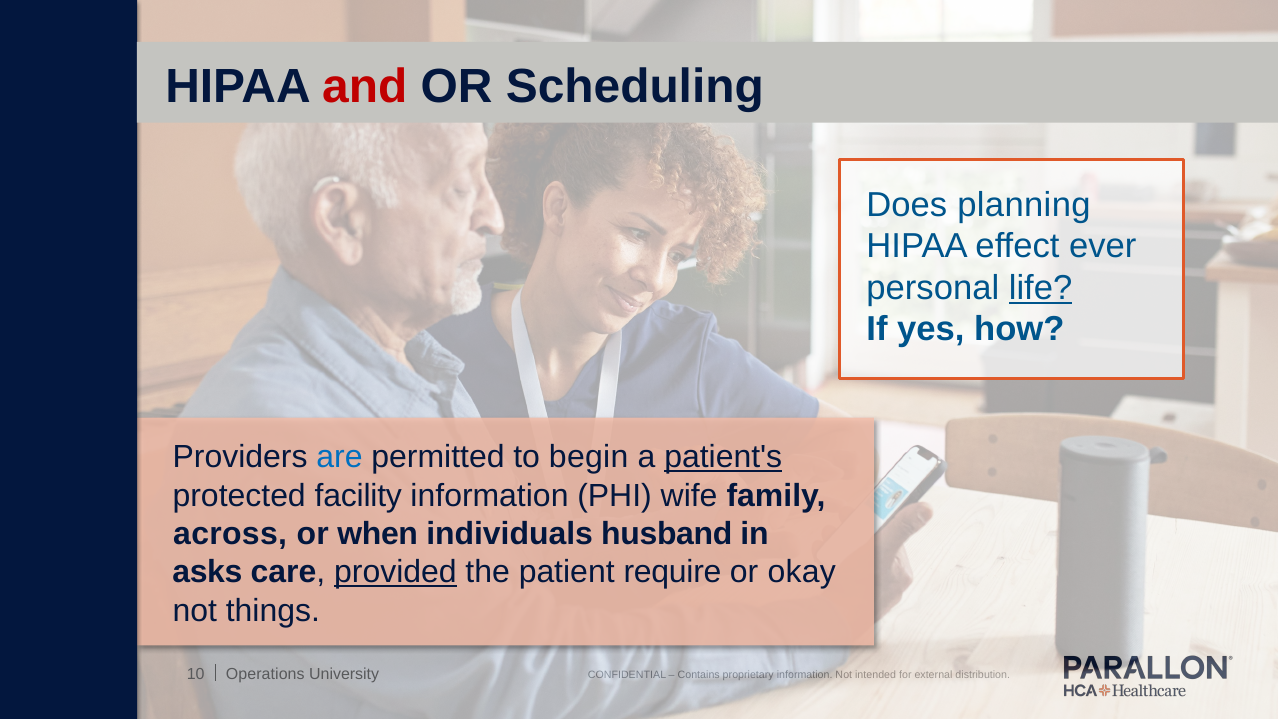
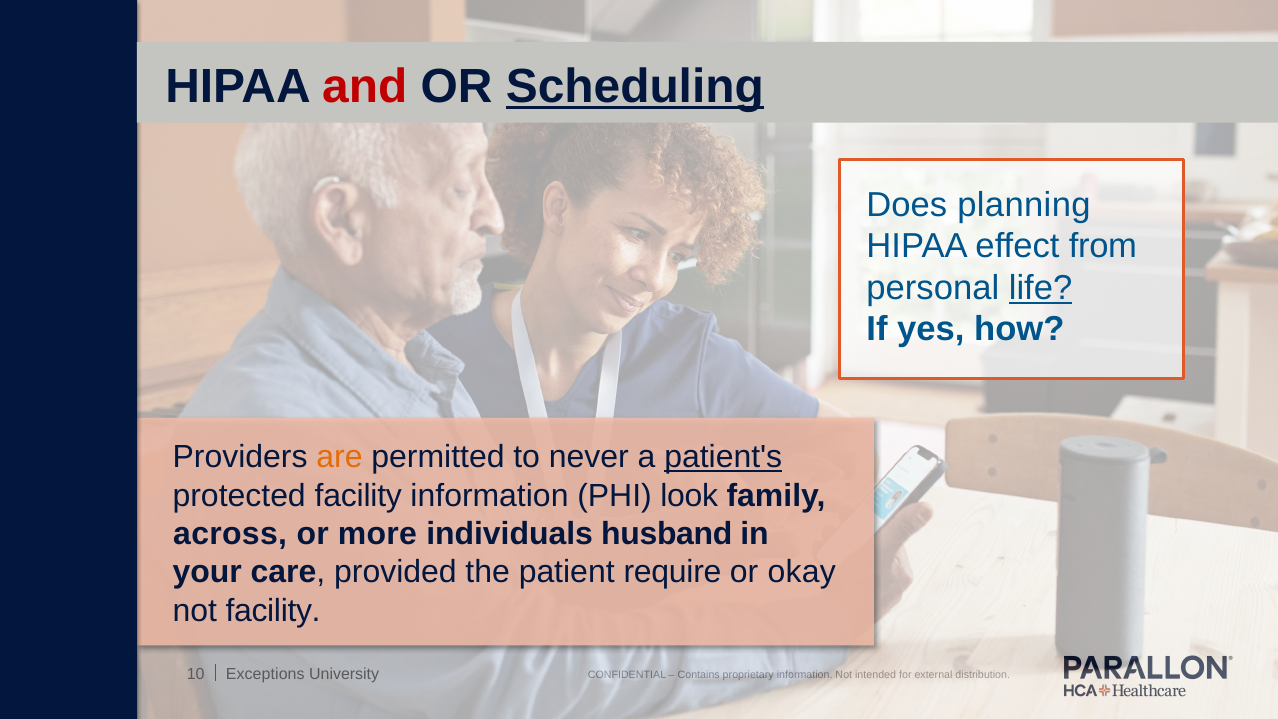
Scheduling underline: none -> present (635, 87)
ever: ever -> from (1103, 246)
are colour: blue -> orange (340, 457)
begin: begin -> never (589, 457)
wife: wife -> look (689, 496)
when: when -> more (377, 534)
asks: asks -> your (207, 572)
provided underline: present -> none (395, 572)
not things: things -> facility (273, 611)
Operations: Operations -> Exceptions (265, 674)
